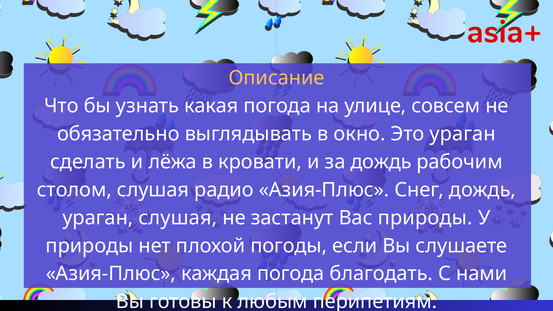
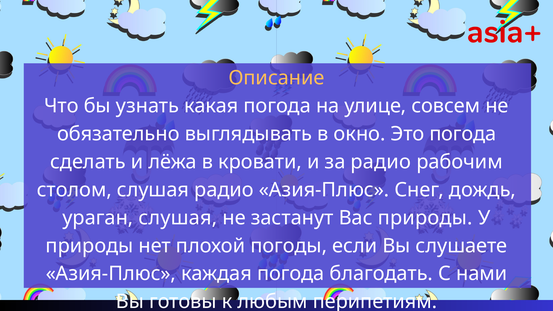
Это ураган: ураган -> погода (463, 134)
за дождь: дождь -> радио (381, 162)
